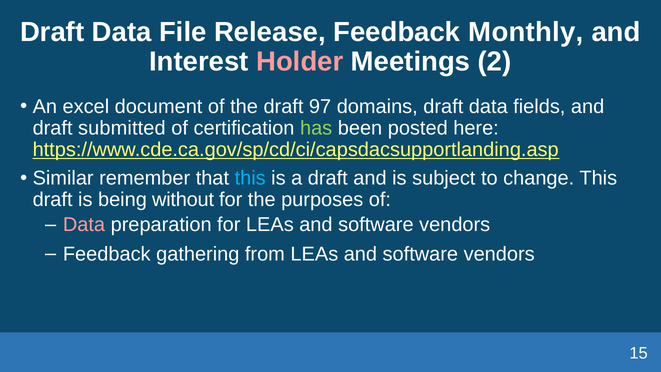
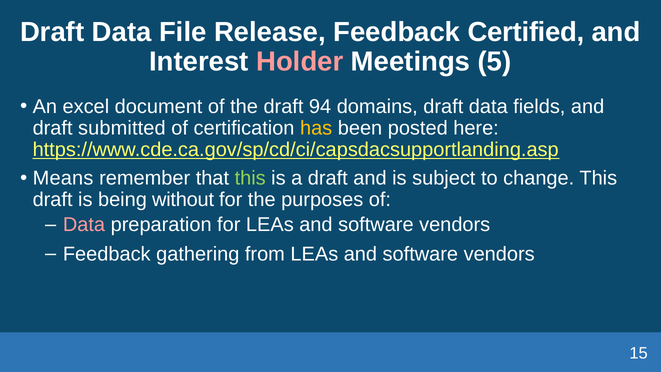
Monthly: Monthly -> Certified (526, 32)
2: 2 -> 5 (495, 62)
97: 97 -> 94 (320, 107)
has colour: light green -> yellow (316, 128)
Similar: Similar -> Means (63, 178)
this colour: light blue -> light green (250, 178)
